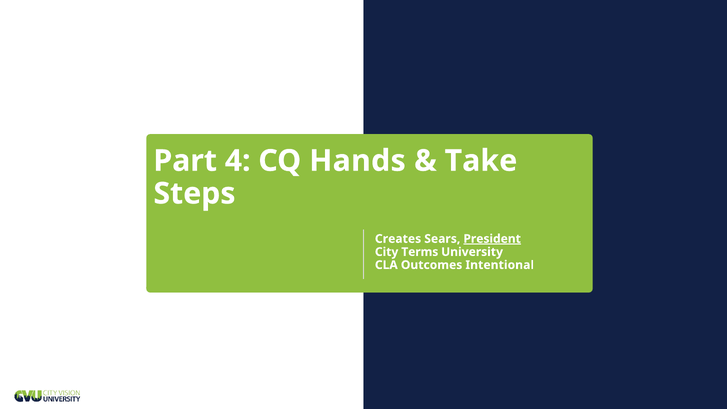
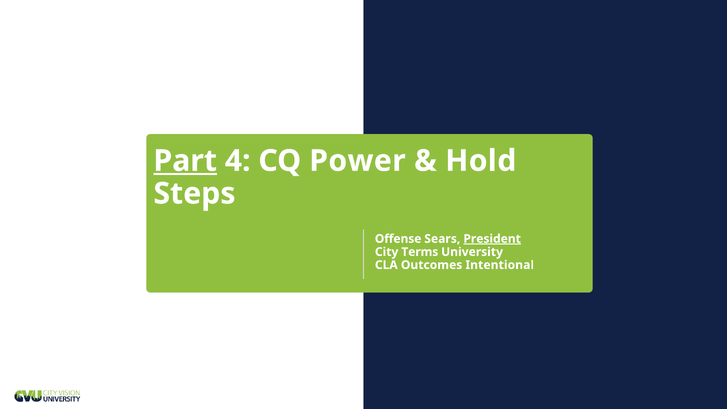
Part underline: none -> present (185, 161)
Hands: Hands -> Power (357, 161)
Take: Take -> Hold (481, 161)
Creates: Creates -> Offense (398, 239)
